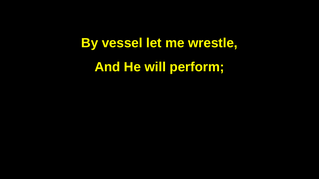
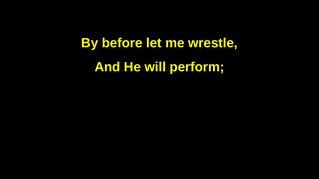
vessel: vessel -> before (122, 43)
